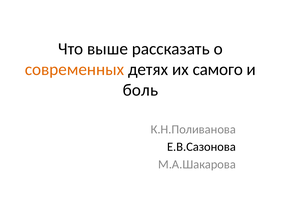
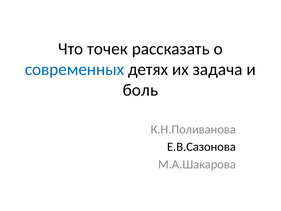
выше: выше -> точек (108, 49)
современных colour: orange -> blue (75, 69)
самого: самого -> задача (218, 69)
